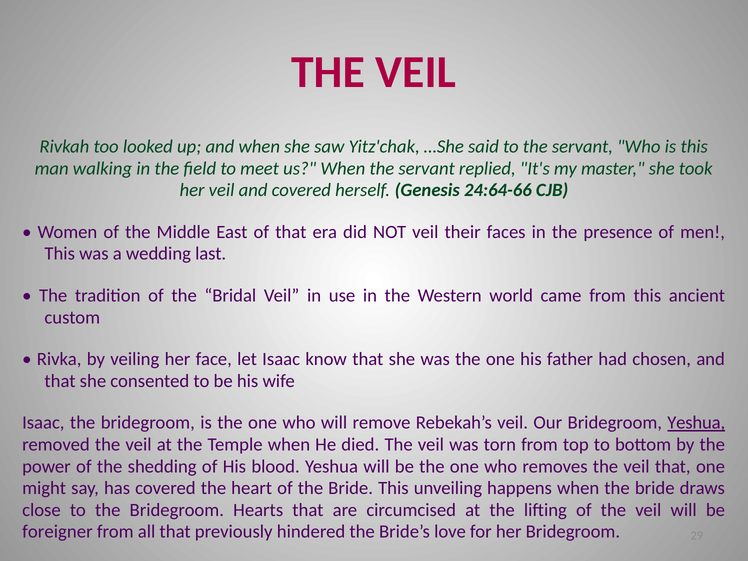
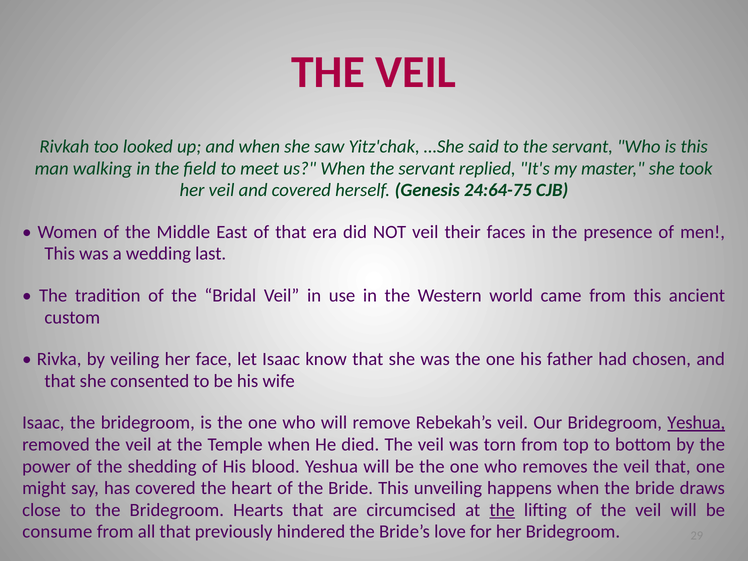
24:64-66: 24:64-66 -> 24:64-75 (498, 190)
the underline: none -> present (502, 510)
foreigner: foreigner -> consume (57, 532)
